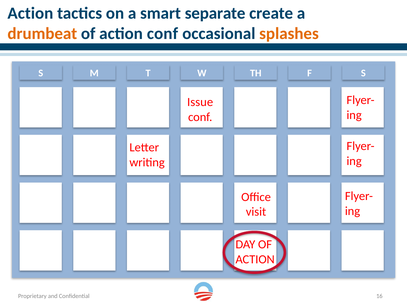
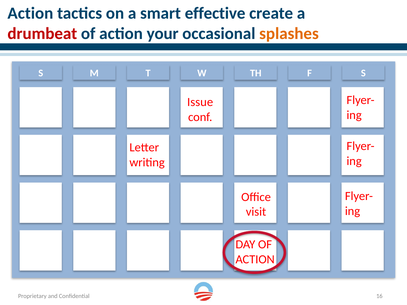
separate: separate -> effective (215, 13)
drumbeat colour: orange -> red (42, 34)
action conf: conf -> your (163, 34)
